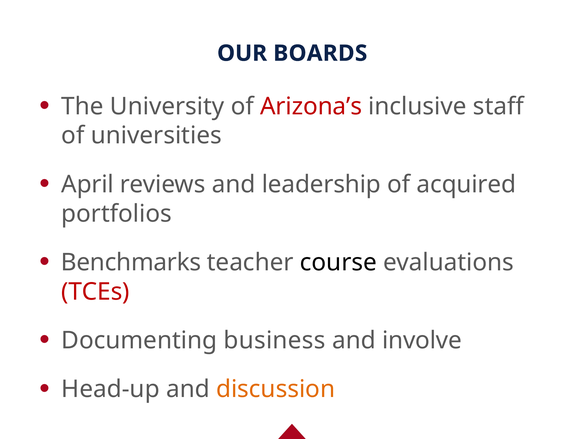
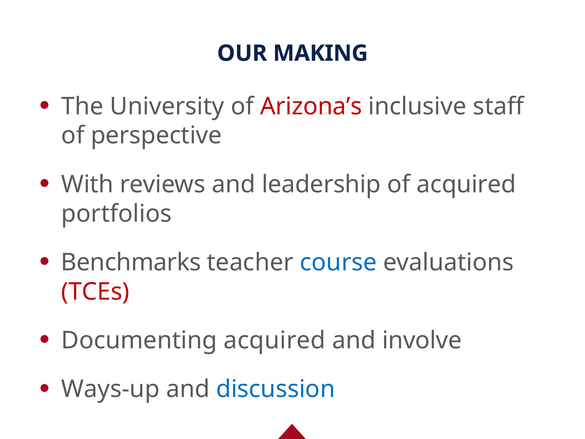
BOARDS: BOARDS -> MAKING (320, 53)
universities: universities -> perspective (156, 136)
April: April -> With (87, 184)
course colour: black -> blue (338, 262)
Documenting business: business -> acquired (275, 340)
Head-up: Head-up -> Ways-up (111, 389)
discussion colour: orange -> blue (276, 389)
